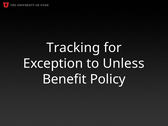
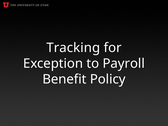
Unless: Unless -> Payroll (124, 63)
